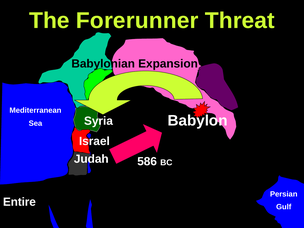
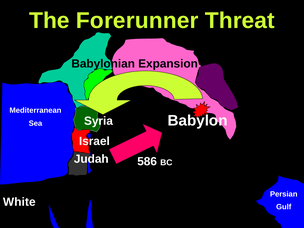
Entire: Entire -> White (19, 202)
